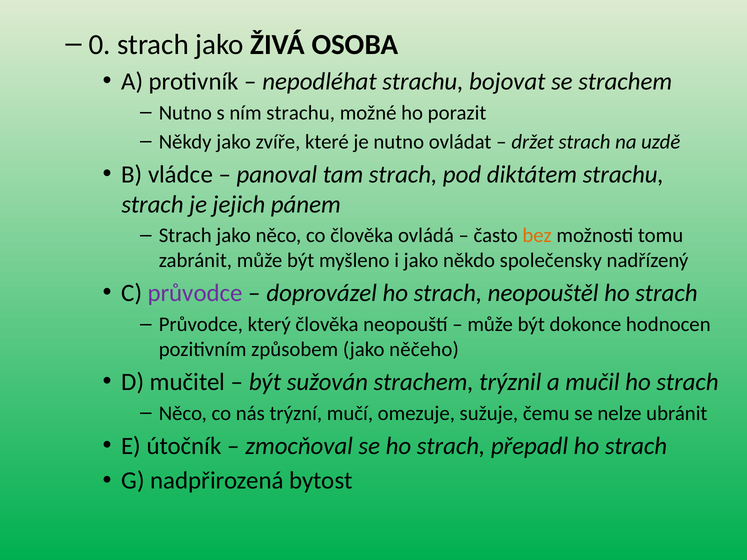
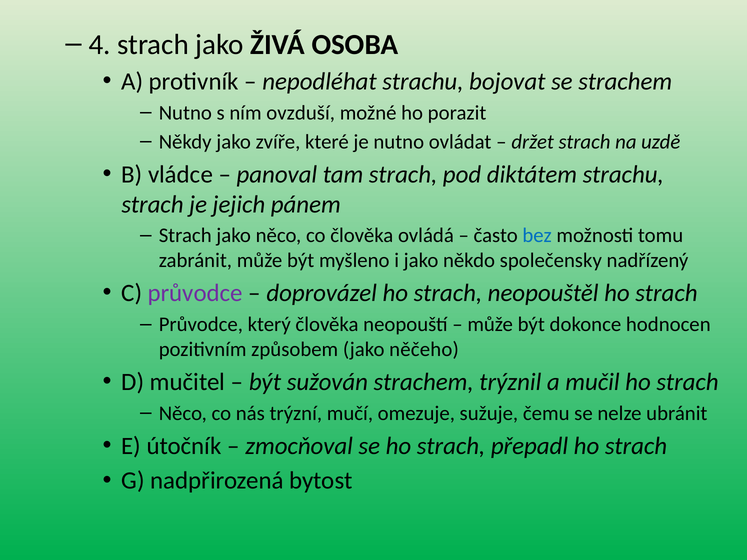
0: 0 -> 4 (100, 44)
ním strachu: strachu -> ovzduší (301, 113)
bez colour: orange -> blue (537, 236)
